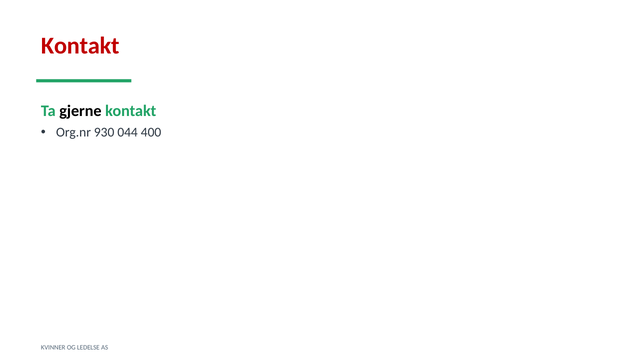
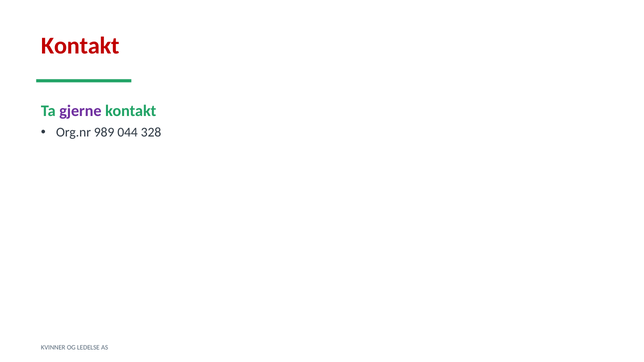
gjerne colour: black -> purple (80, 111)
930: 930 -> 989 (104, 132)
400: 400 -> 328 (151, 132)
